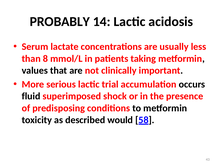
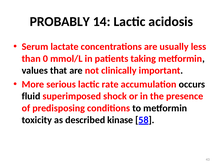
8: 8 -> 0 (45, 59)
trial: trial -> rate (110, 84)
would: would -> kinase (120, 120)
